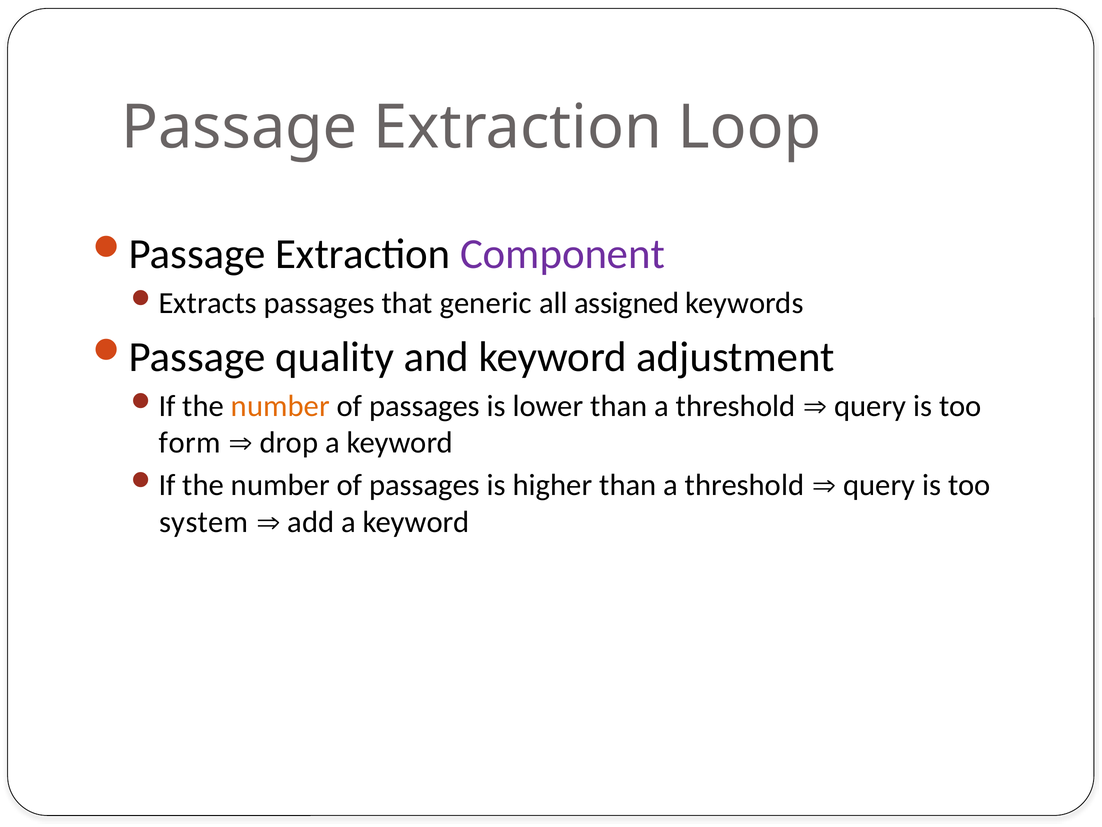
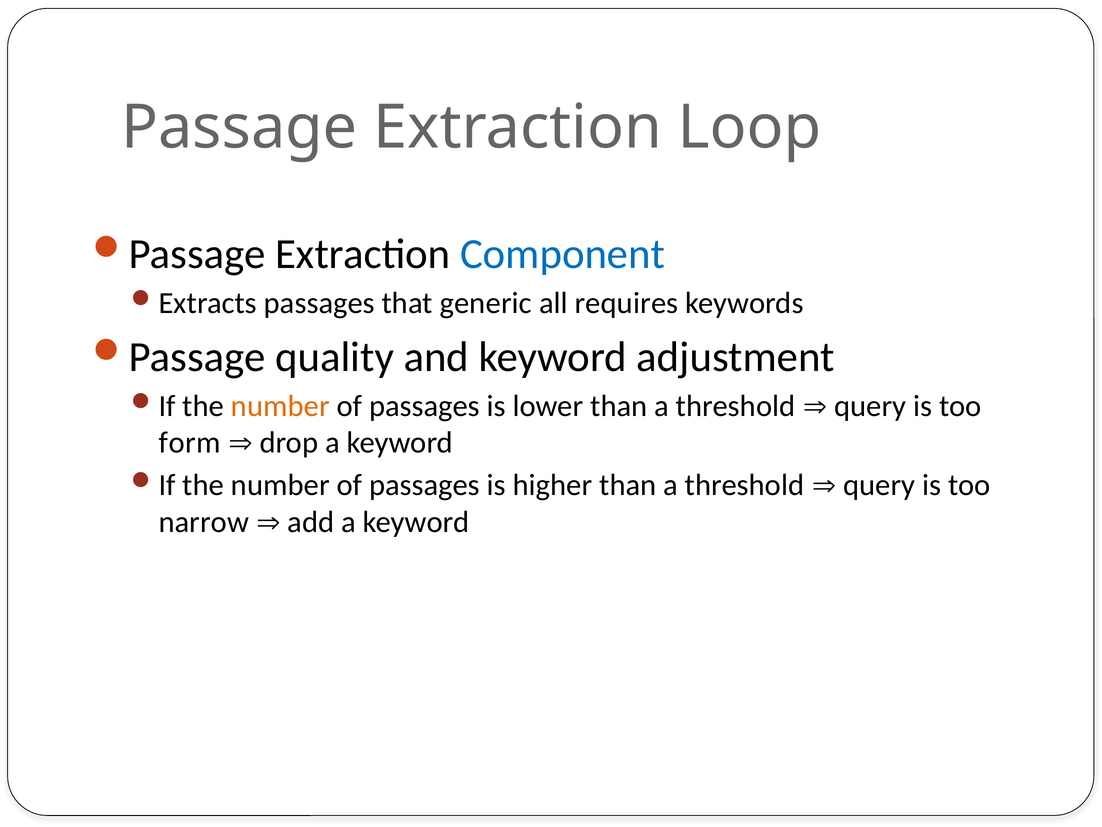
Component colour: purple -> blue (563, 254)
assigned: assigned -> requires (627, 303)
system: system -> narrow (204, 522)
